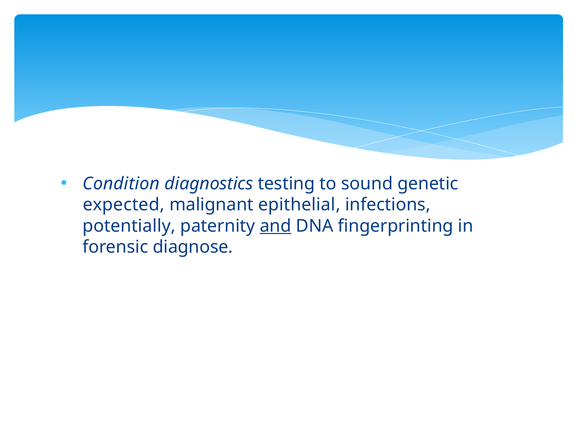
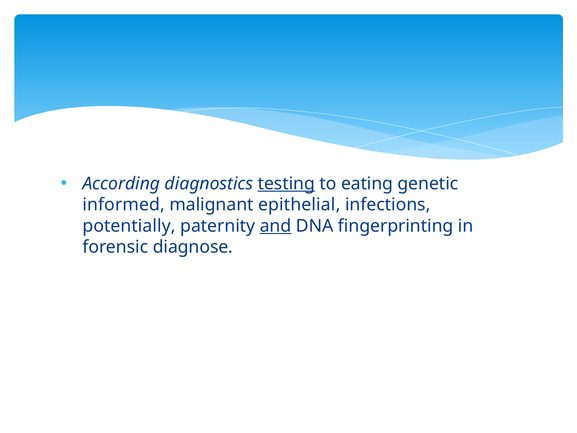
Condition: Condition -> According (121, 184)
testing underline: none -> present (286, 184)
sound: sound -> eating (367, 184)
expected: expected -> informed (124, 205)
